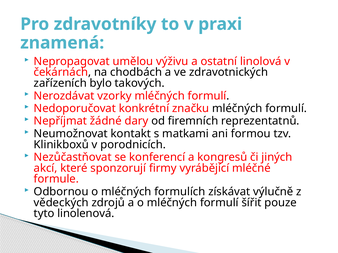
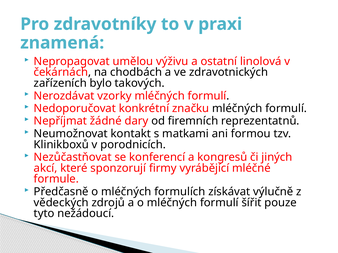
Odbornou: Odbornou -> Předčasně (61, 192)
linolenová: linolenová -> nežádoucí (86, 214)
